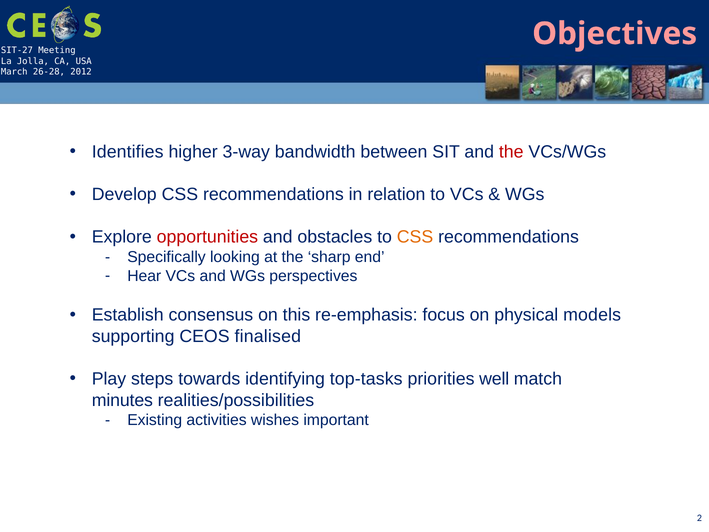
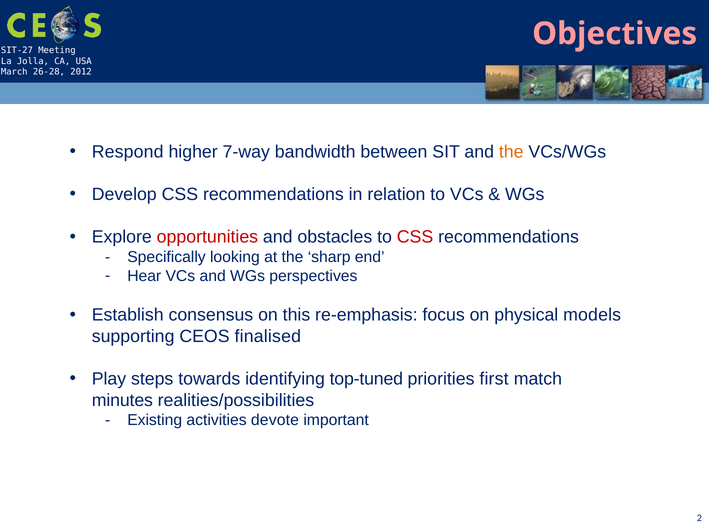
Identifies: Identifies -> Respond (128, 152)
3-way: 3-way -> 7-way (246, 152)
the colour: red -> orange (511, 152)
CSS colour: orange -> red (415, 237)
top-tasks: top-tasks -> top-tuned (366, 379)
well: well -> first (494, 379)
wishes: wishes -> devote (275, 420)
